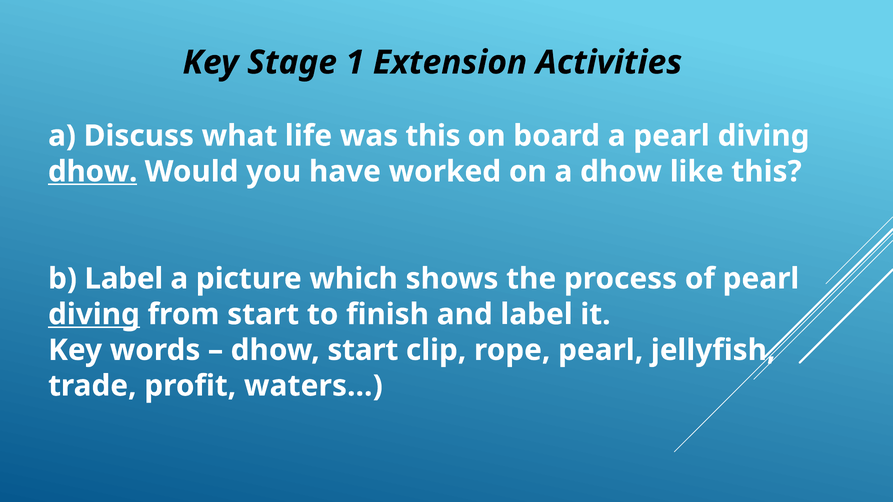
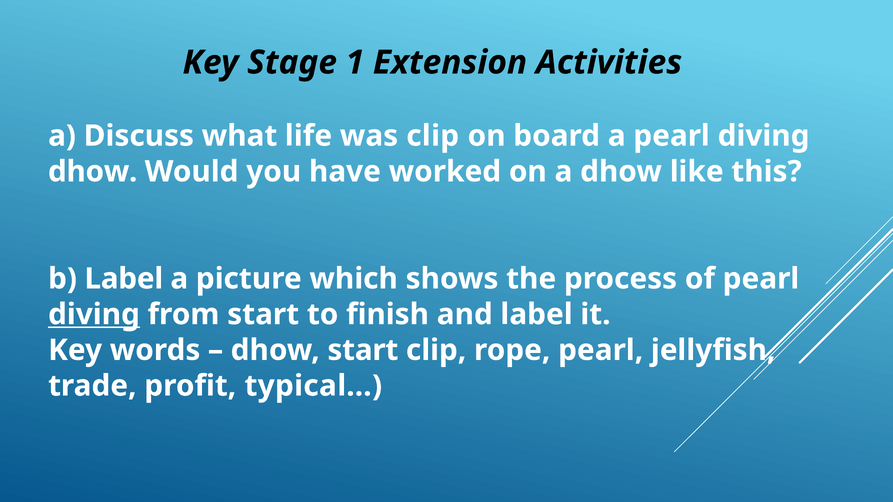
was this: this -> clip (433, 136)
dhow underline: present -> none (93, 172)
waters…: waters… -> typical… (313, 386)
